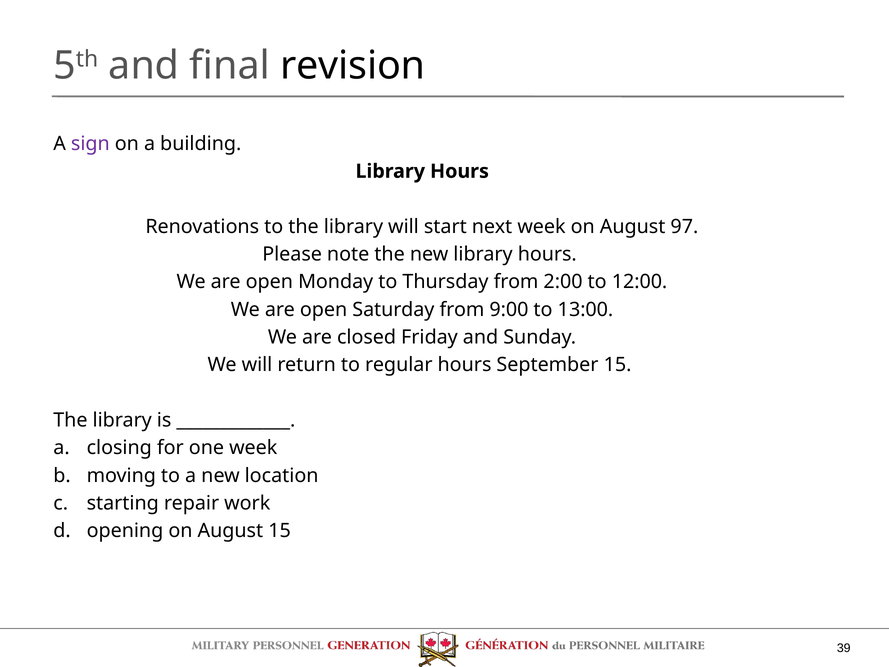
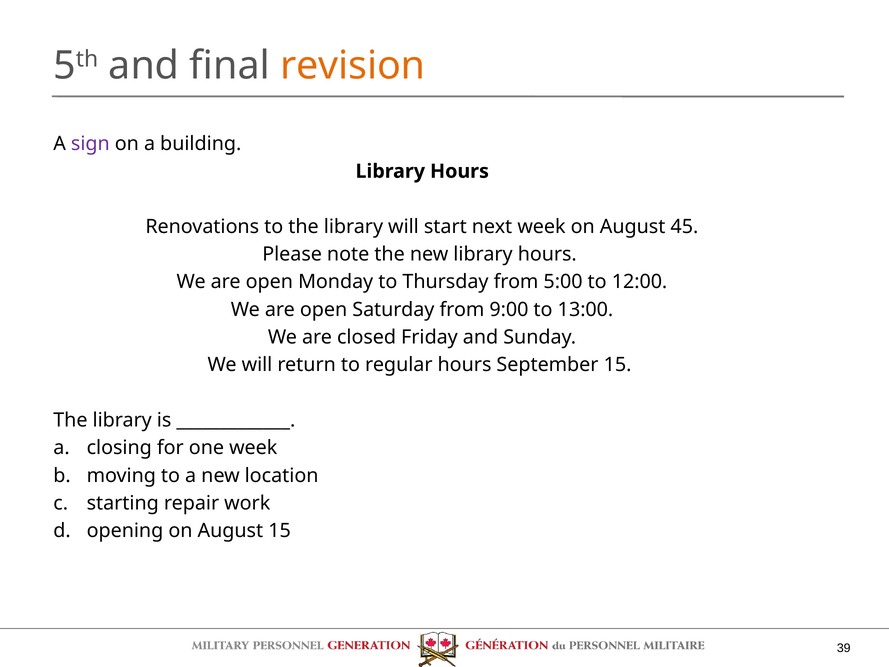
revision colour: black -> orange (353, 66)
97: 97 -> 45 (684, 227)
2:00: 2:00 -> 5:00 (563, 282)
